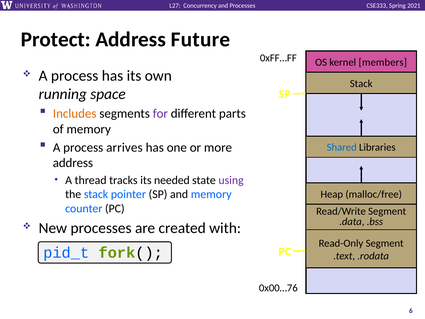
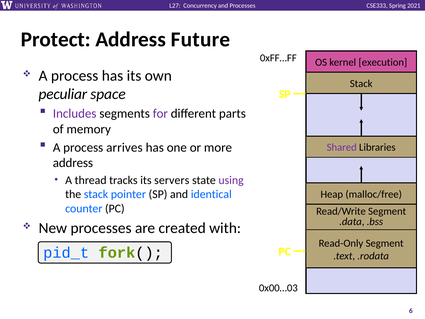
members: members -> execution (383, 62)
running: running -> peculiar (63, 94)
Includes colour: orange -> purple (75, 114)
Shared colour: blue -> purple (342, 147)
needed: needed -> servers (172, 180)
and memory: memory -> identical (211, 194)
0x00…76: 0x00…76 -> 0x00…03 (278, 288)
